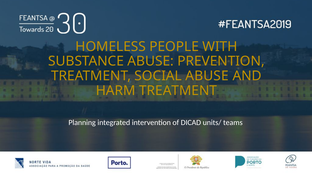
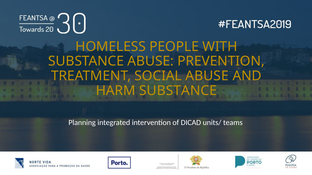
HARM TREATMENT: TREATMENT -> SUBSTANCE (178, 91)
